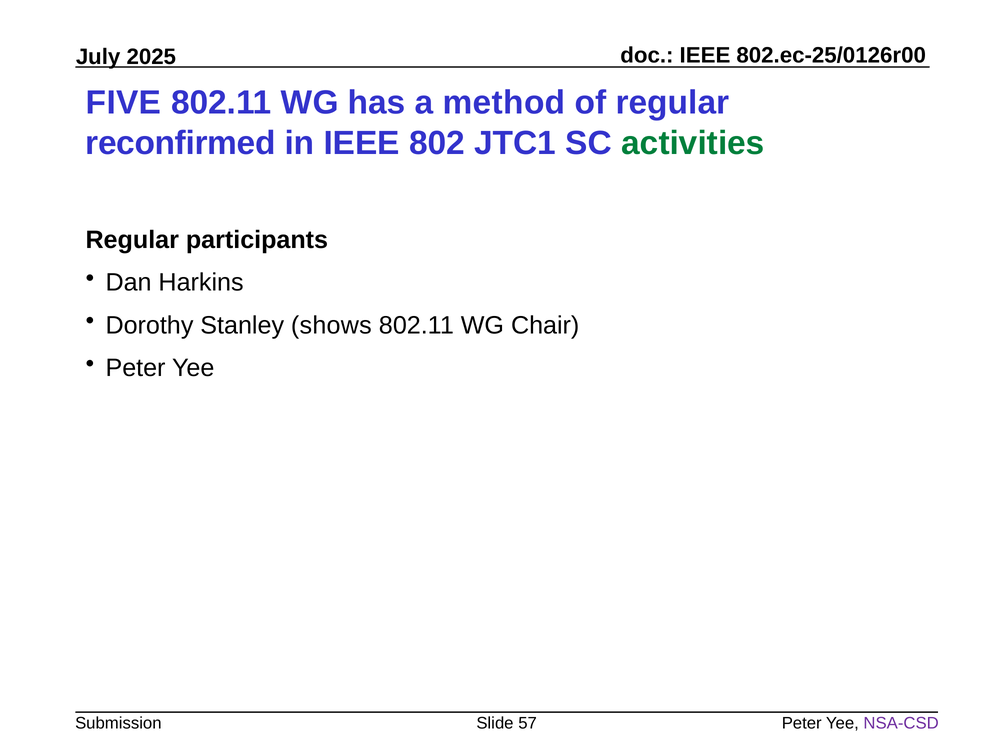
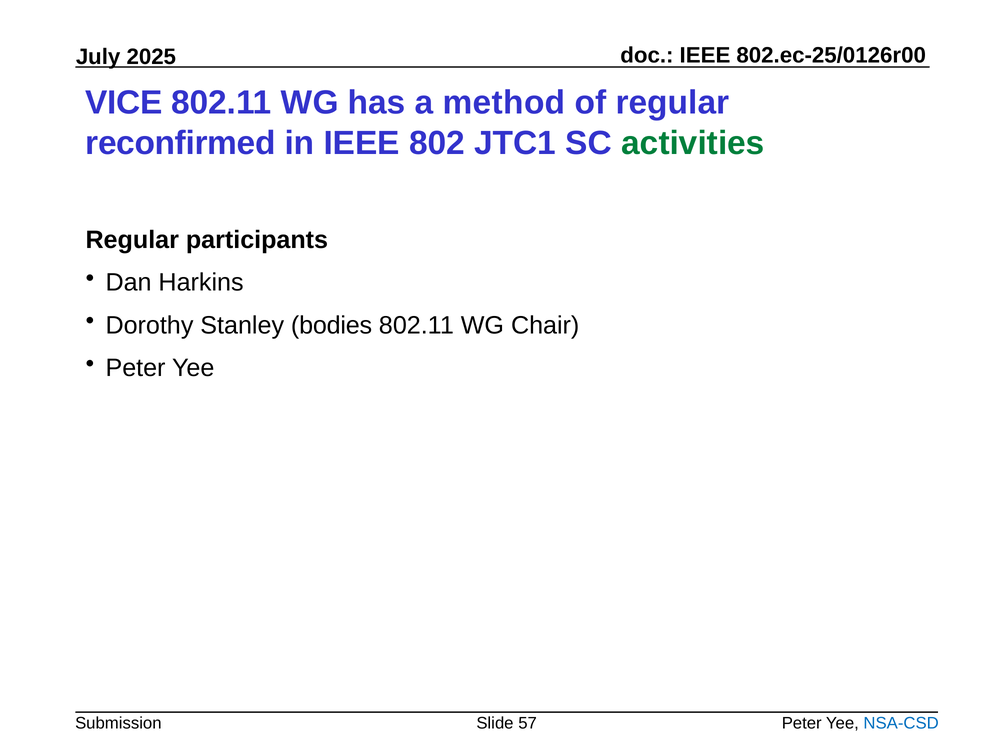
FIVE: FIVE -> VICE (124, 103)
shows: shows -> bodies (332, 325)
NSA-CSD colour: purple -> blue (901, 723)
